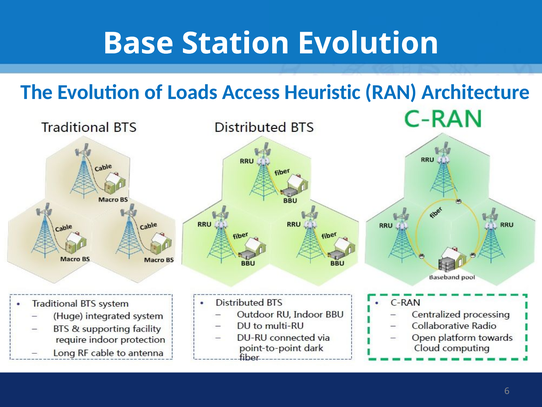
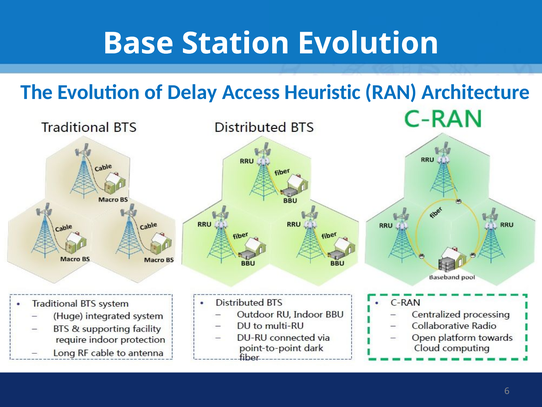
Loads: Loads -> Delay (192, 92)
